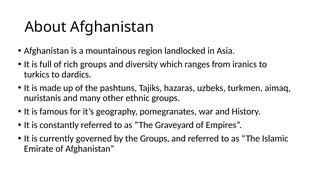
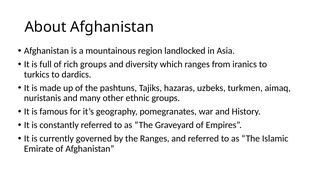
the Groups: Groups -> Ranges (155, 139)
